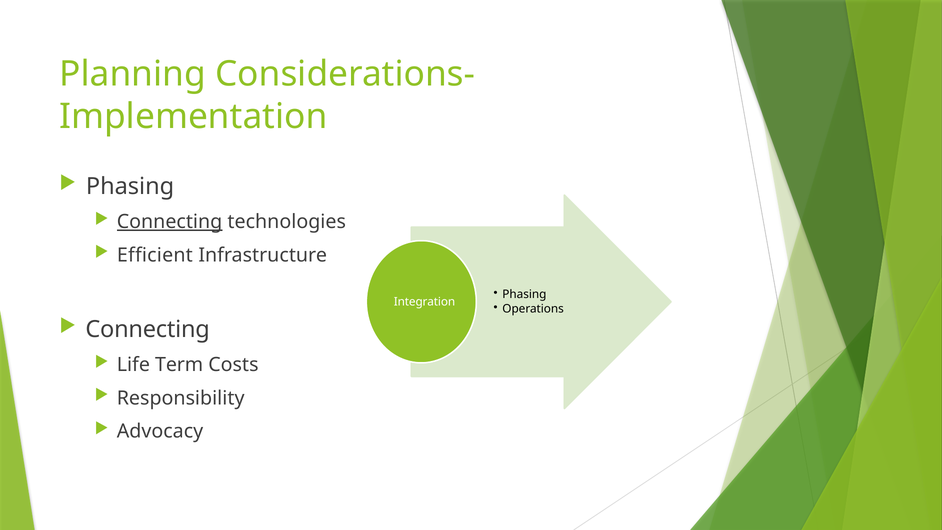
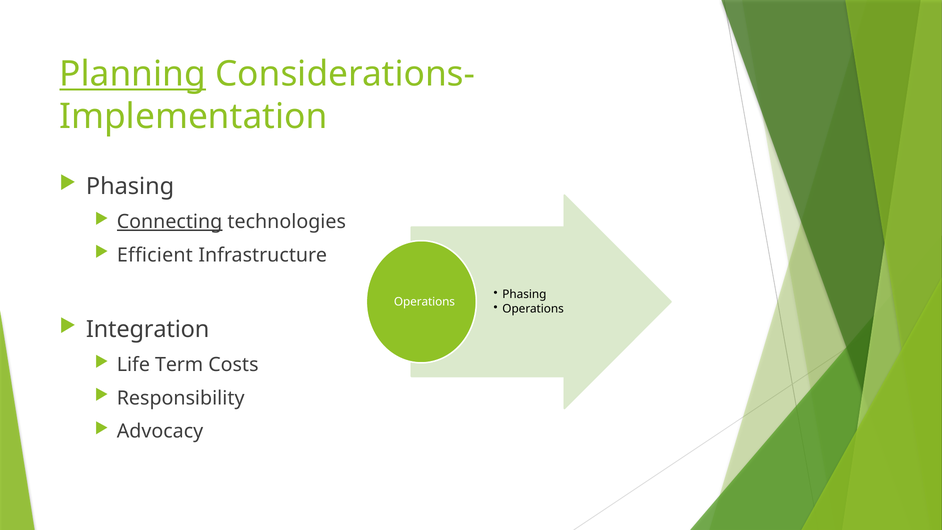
Planning underline: none -> present (133, 74)
Integration: Integration -> Operations (424, 302)
Connecting: Connecting -> Integration (148, 329)
